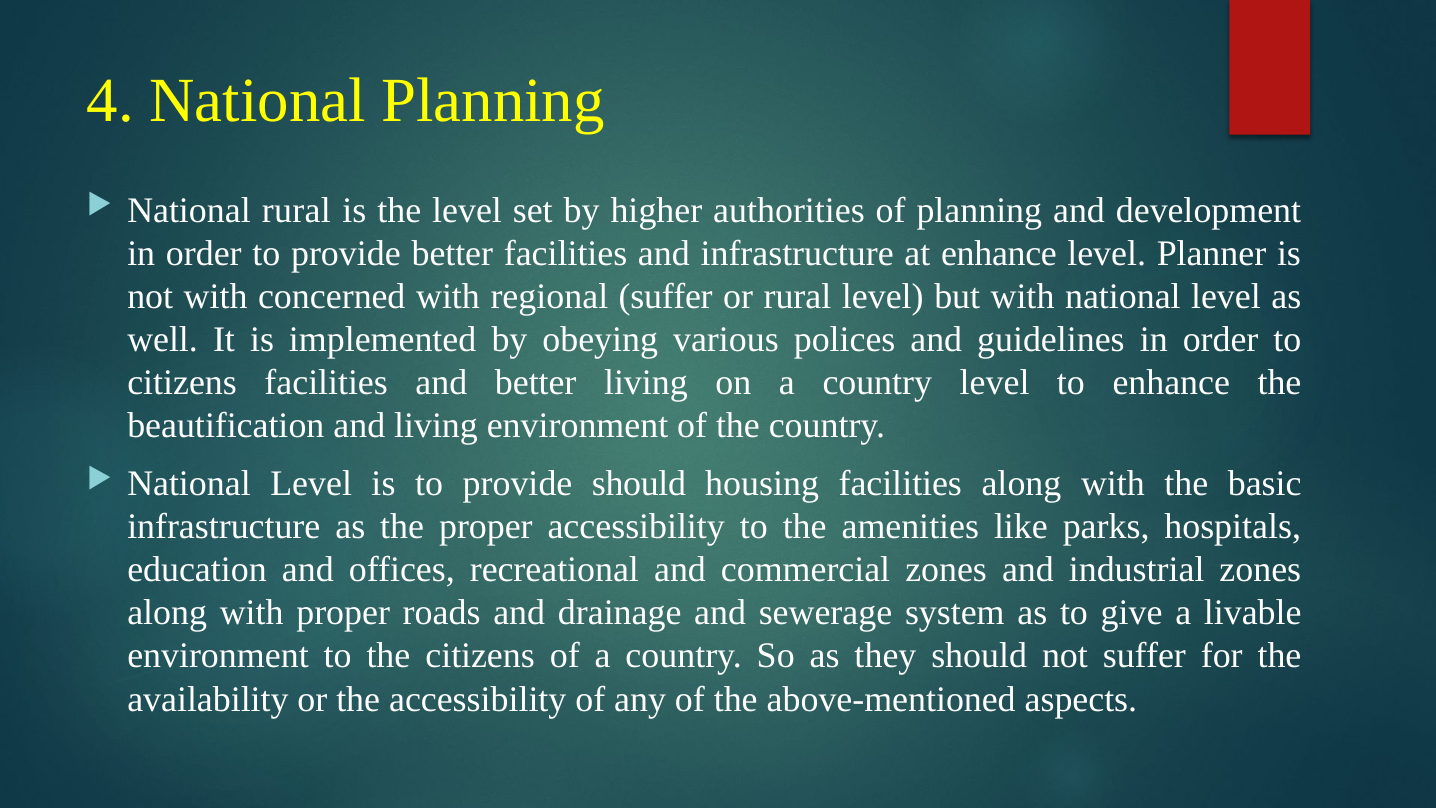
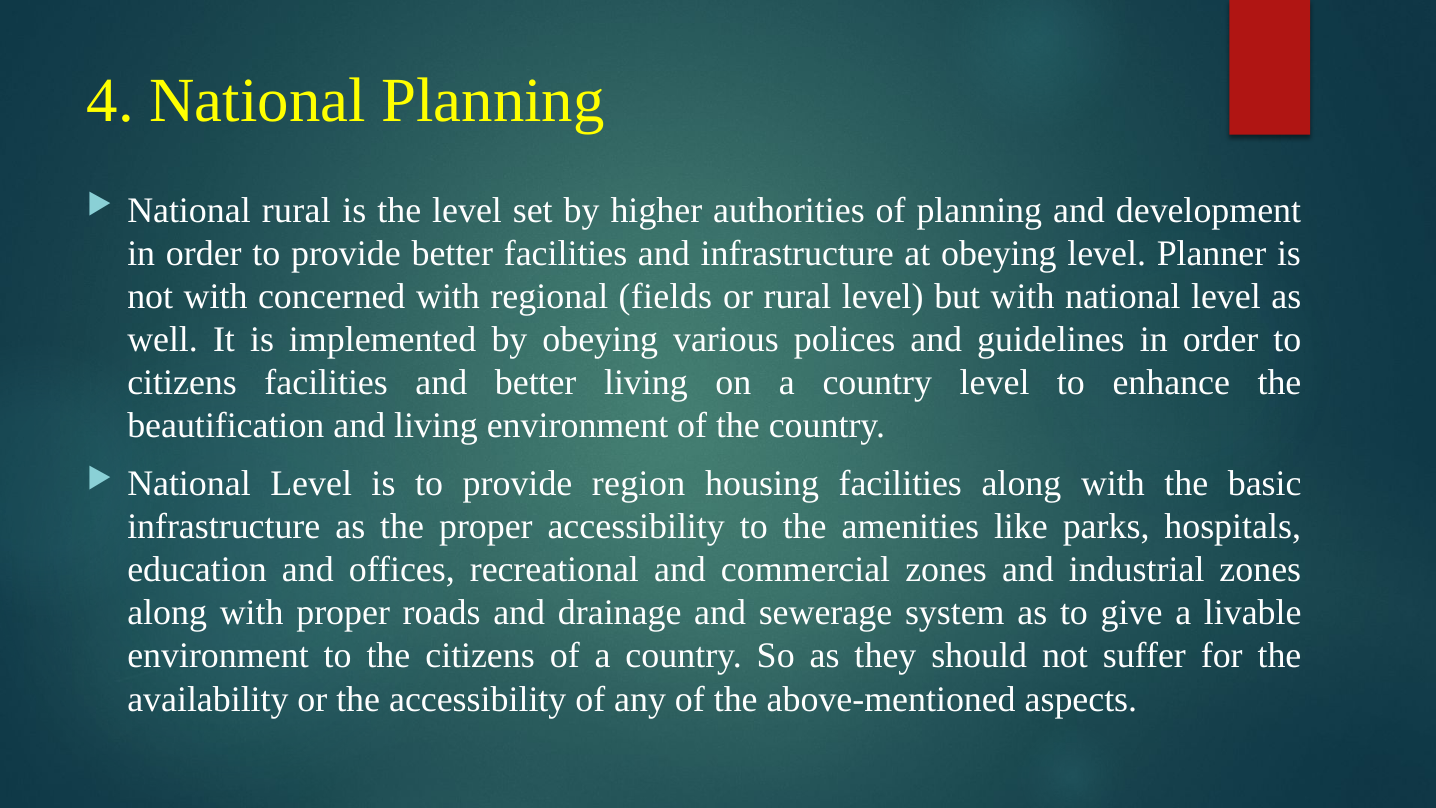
at enhance: enhance -> obeying (999, 253)
regional suffer: suffer -> fields (665, 296)
provide should: should -> region (639, 484)
